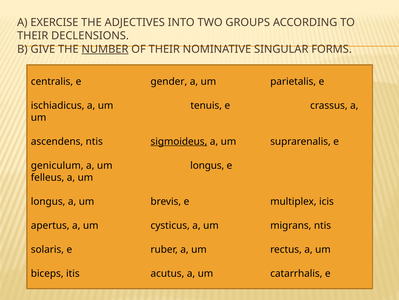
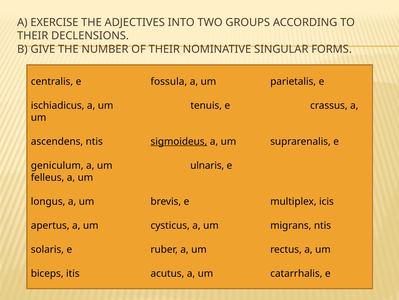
NUMBER underline: present -> none (105, 49)
gender: gender -> fossula (169, 81)
longus: longus -> ulnaris (207, 165)
